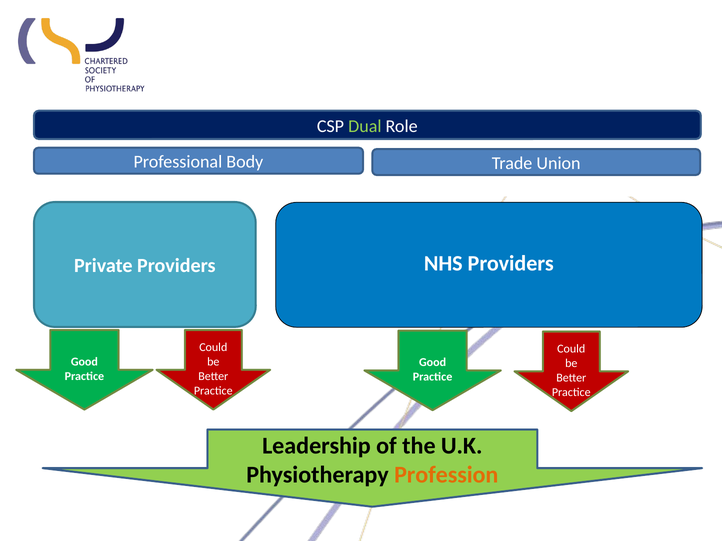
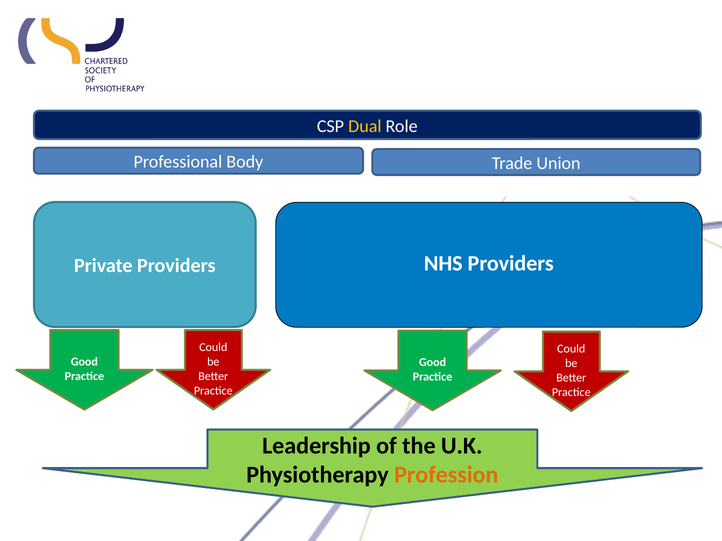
Dual colour: light green -> yellow (365, 126)
